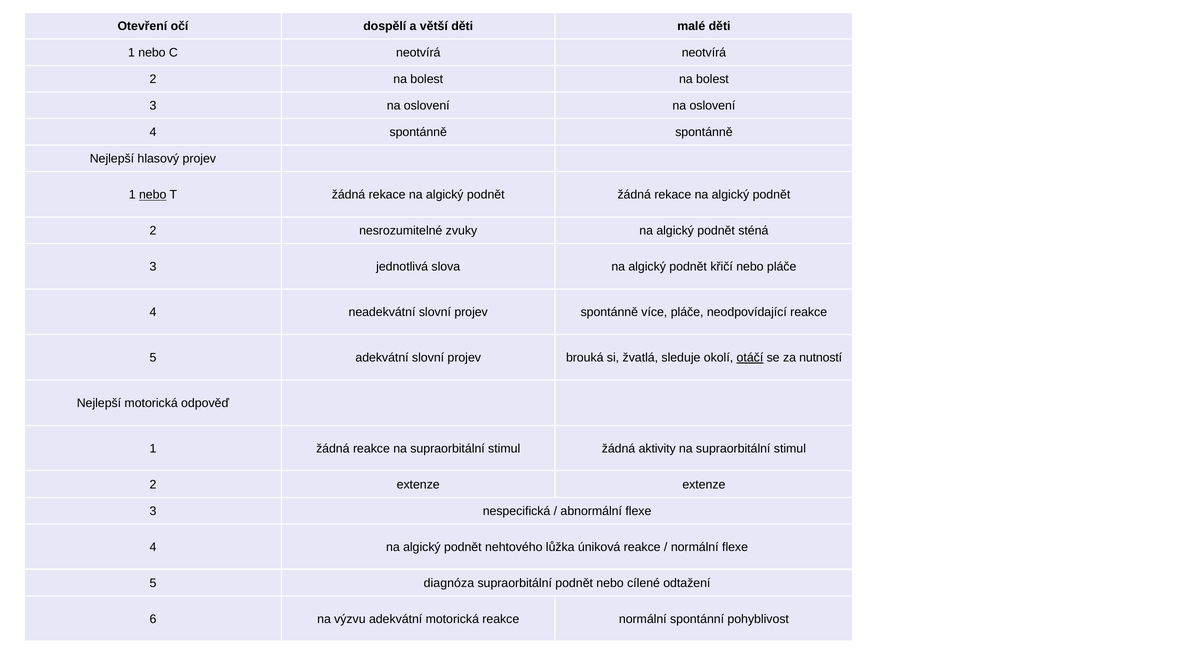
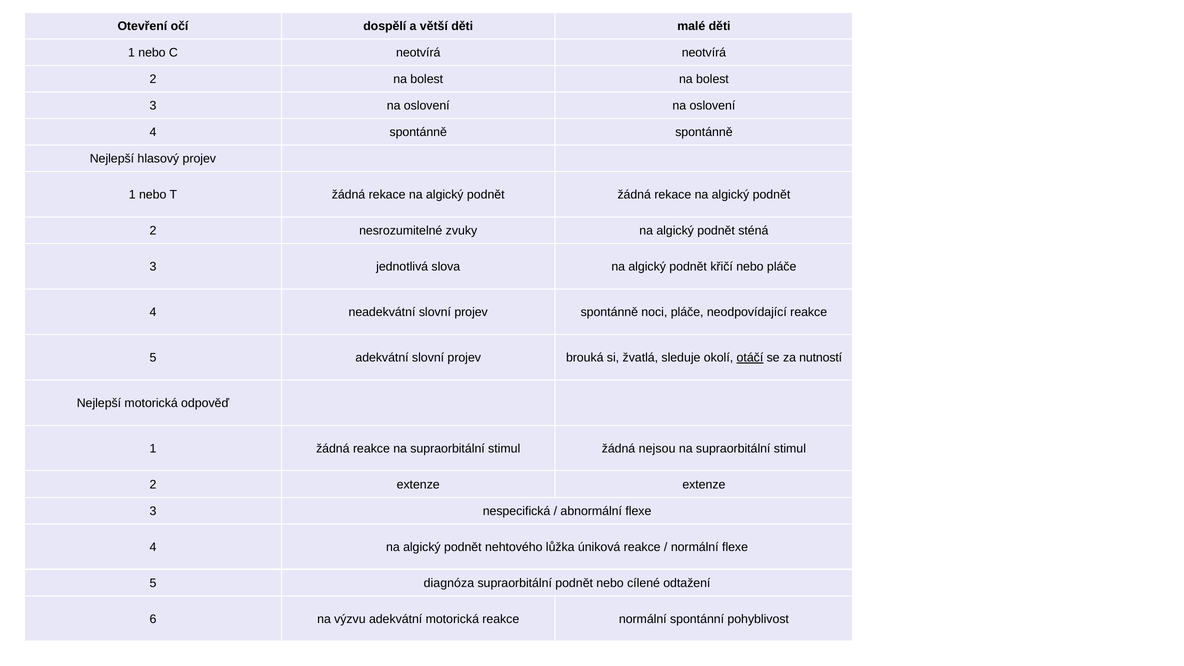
nebo underline: present -> none (153, 195)
více: více -> noci (654, 312)
aktivity: aktivity -> nejsou (657, 449)
